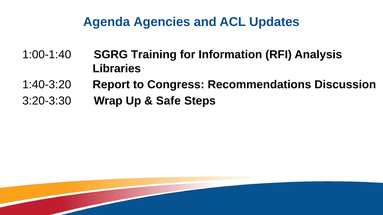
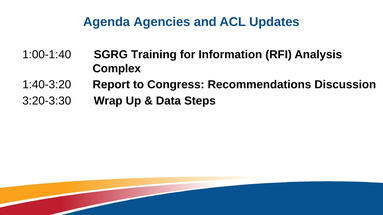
Libraries: Libraries -> Complex (117, 69)
Safe: Safe -> Data (168, 101)
